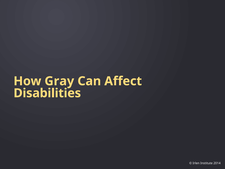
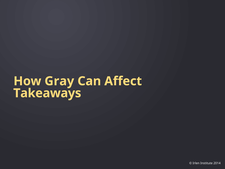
Disabilities: Disabilities -> Takeaways (47, 93)
